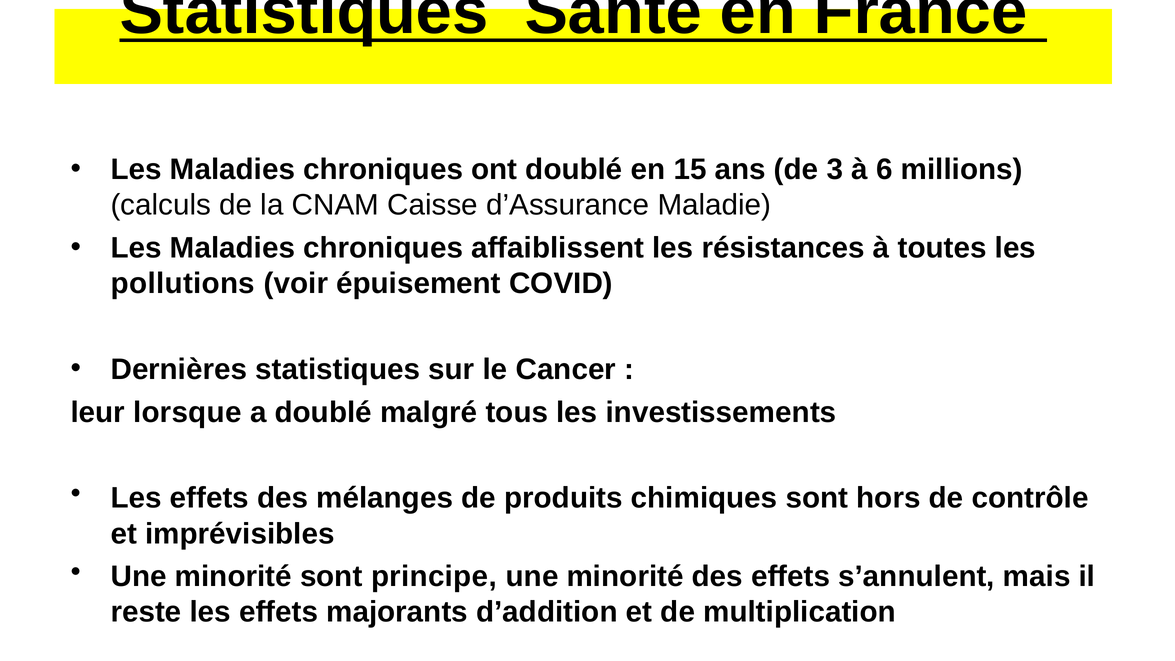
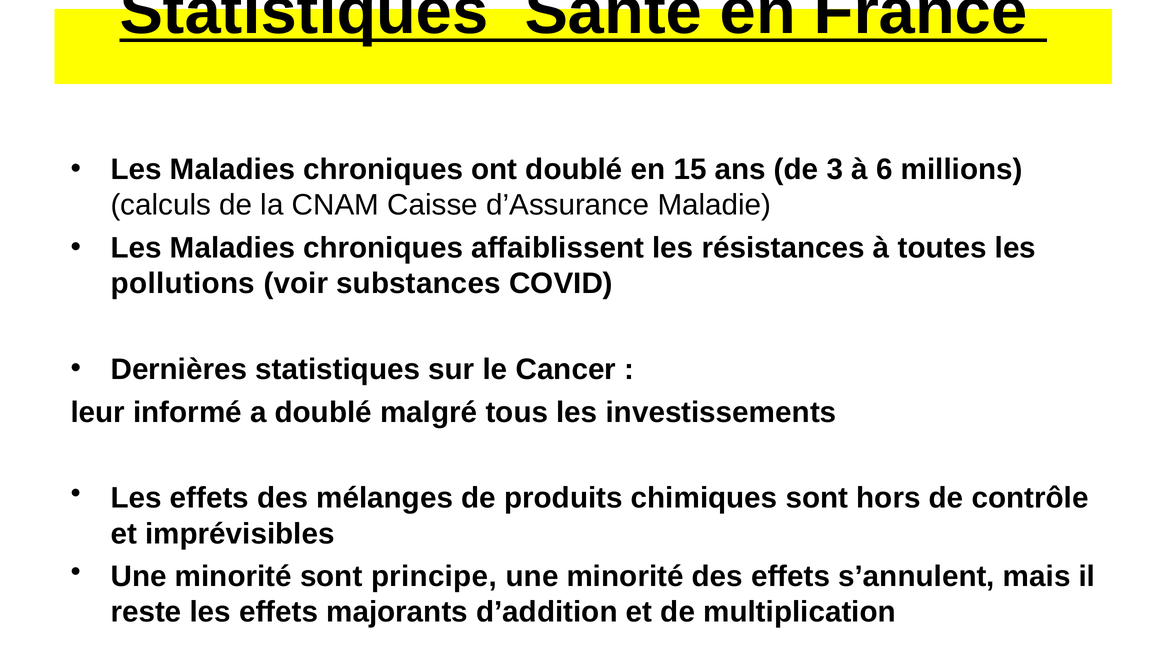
épuisement: épuisement -> substances (418, 284)
lorsque: lorsque -> informé (188, 412)
